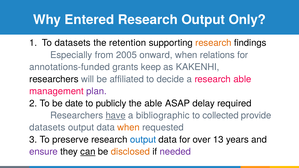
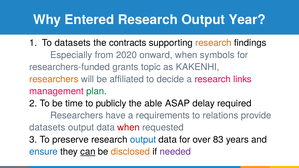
Only: Only -> Year (247, 20)
retention: retention -> contracts (128, 43)
2005: 2005 -> 2020 (126, 55)
relations: relations -> symbols (217, 55)
annotations-funded: annotations-funded -> researchers-funded (70, 67)
keep: keep -> topic (151, 67)
researchers colour: black -> orange (54, 79)
research able: able -> links (243, 79)
plan colour: purple -> green (97, 91)
date: date -> time (74, 103)
have underline: present -> none (116, 116)
bibliographic: bibliographic -> requirements (163, 116)
collected: collected -> relations (221, 116)
when colour: orange -> red (129, 128)
13: 13 -> 83 (218, 140)
ensure colour: purple -> blue (44, 152)
